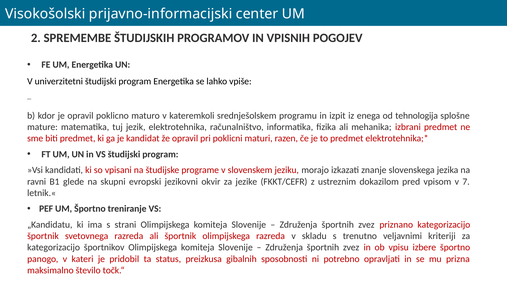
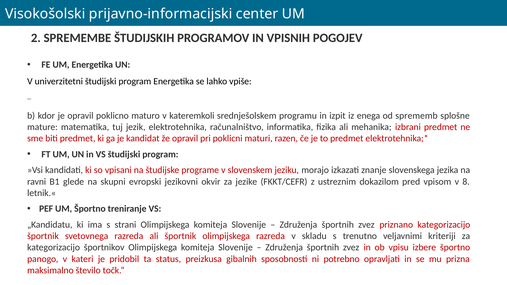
tehnologija: tehnologija -> sprememb (417, 116)
7: 7 -> 8 (466, 182)
